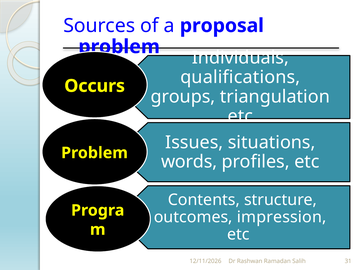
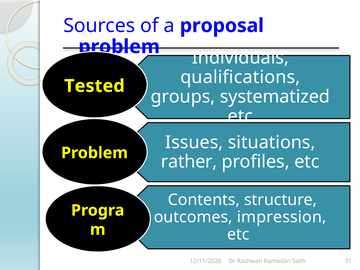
Occurs: Occurs -> Tested (94, 86)
triangulation: triangulation -> systematized (275, 97)
words: words -> rather (189, 162)
